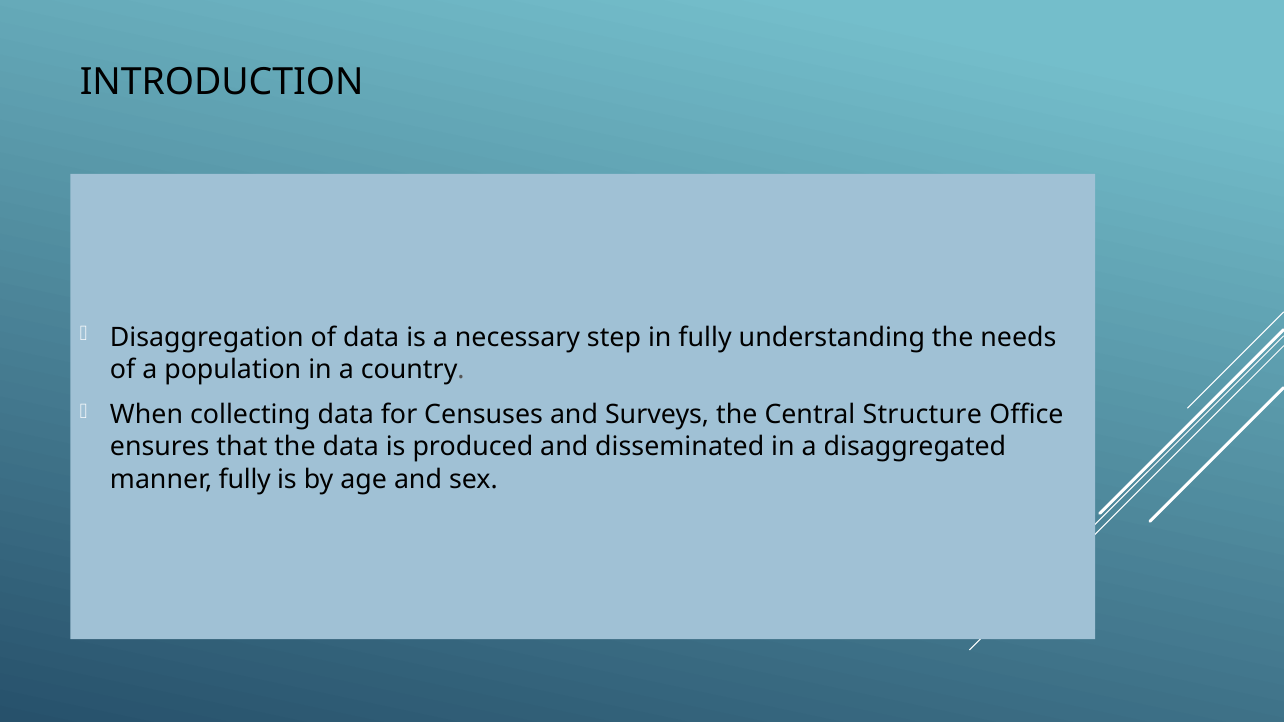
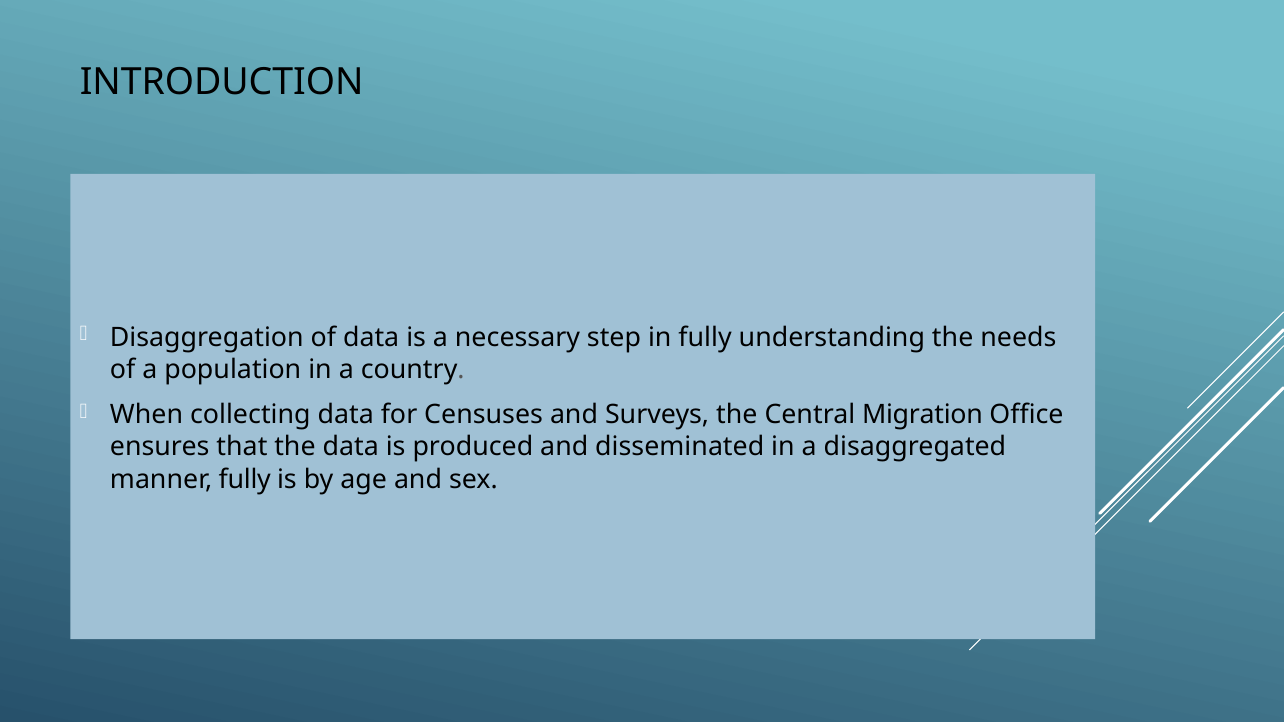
Structure: Structure -> Migration (923, 415)
